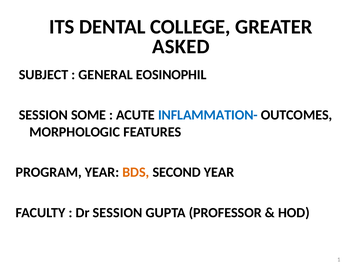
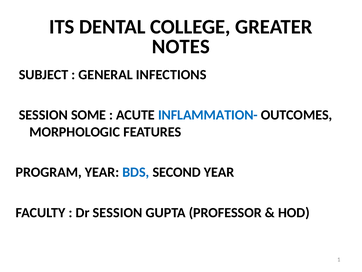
ASKED: ASKED -> NOTES (181, 46)
EOSINOPHIL: EOSINOPHIL -> INFECTIONS (171, 75)
BDS colour: orange -> blue (136, 172)
